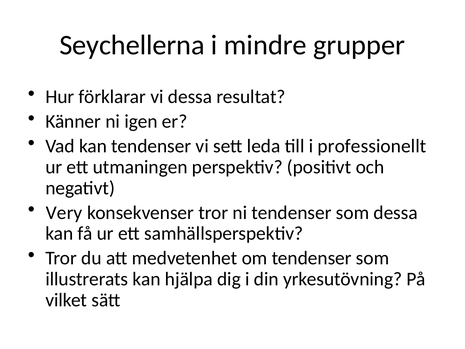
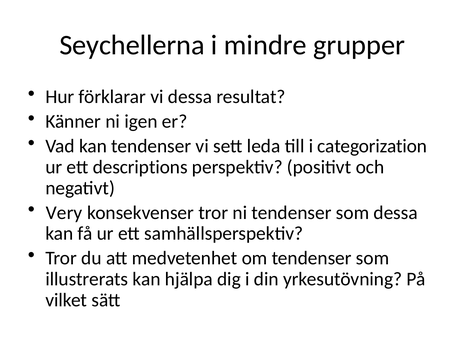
professionellt: professionellt -> categorization (372, 146)
utmaningen: utmaningen -> descriptions (140, 167)
